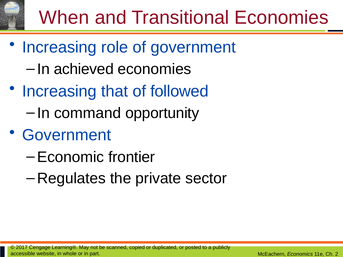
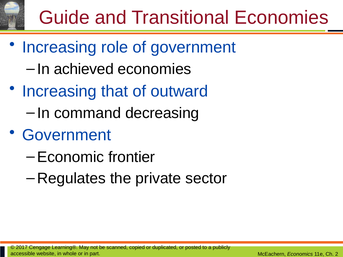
When: When -> Guide (64, 18)
followed: followed -> outward (179, 91)
opportunity: opportunity -> decreasing (162, 113)
